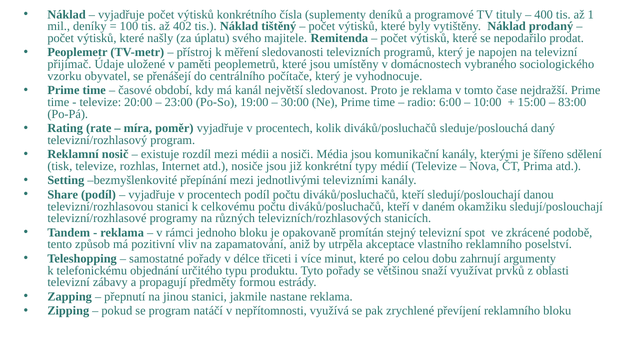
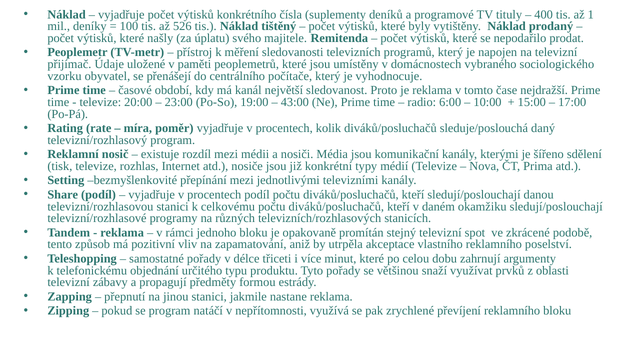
402: 402 -> 526 (182, 26)
30:00: 30:00 -> 43:00 (295, 102)
83:00: 83:00 -> 17:00 (572, 102)
